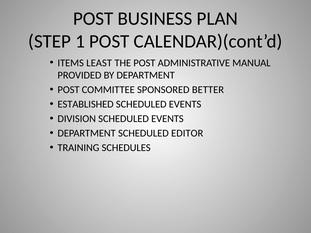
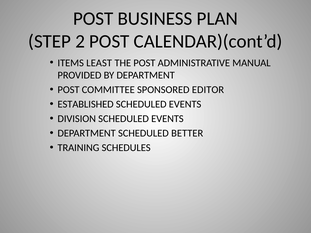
1: 1 -> 2 (80, 42)
BETTER: BETTER -> EDITOR (208, 90)
EDITOR: EDITOR -> BETTER (187, 133)
